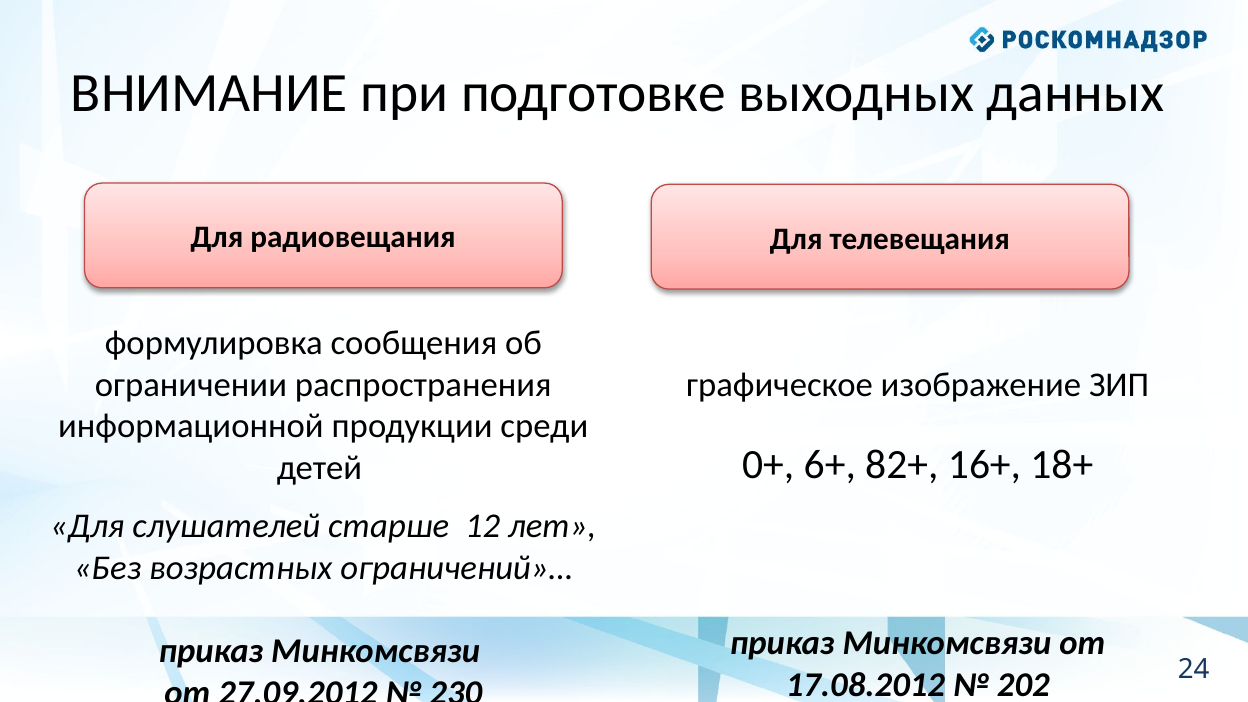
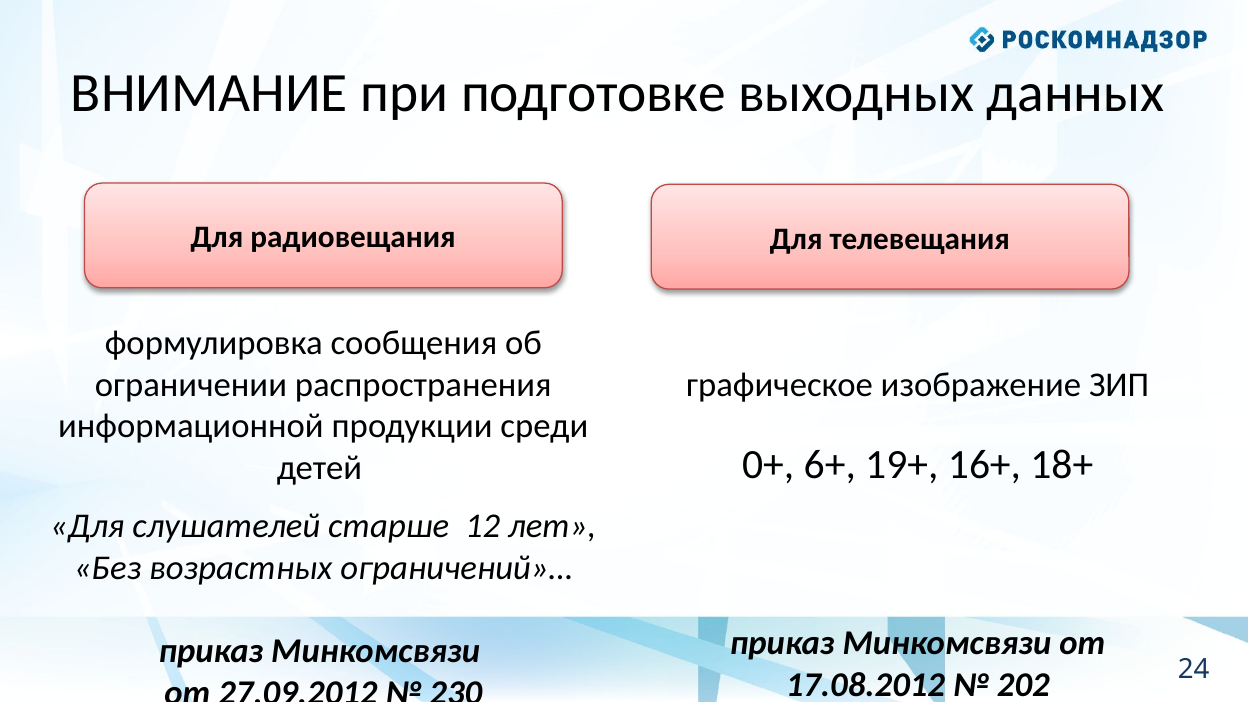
82+: 82+ -> 19+ (902, 465)
